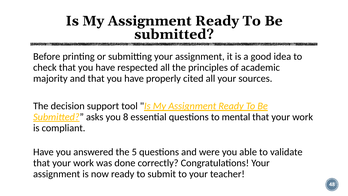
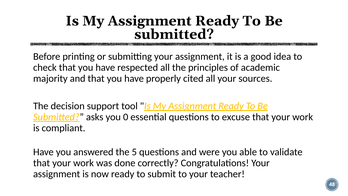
8: 8 -> 0 (126, 117)
mental: mental -> excuse (236, 117)
